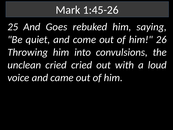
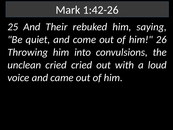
1:45-26: 1:45-26 -> 1:42-26 (101, 10)
Goes: Goes -> Their (57, 27)
